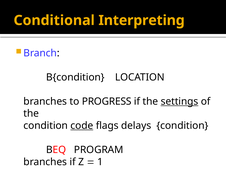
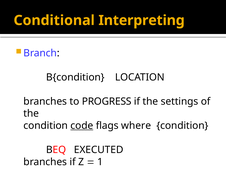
settings underline: present -> none (180, 101)
delays: delays -> where (136, 125)
PROGRAM: PROGRAM -> EXECUTED (99, 149)
